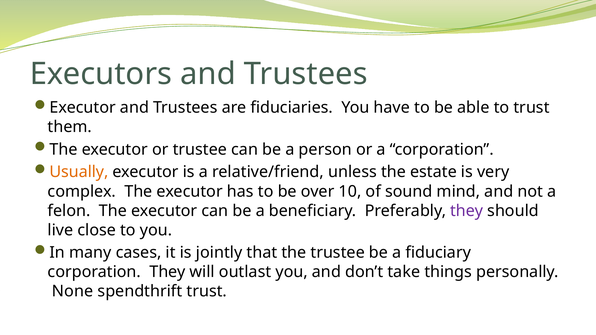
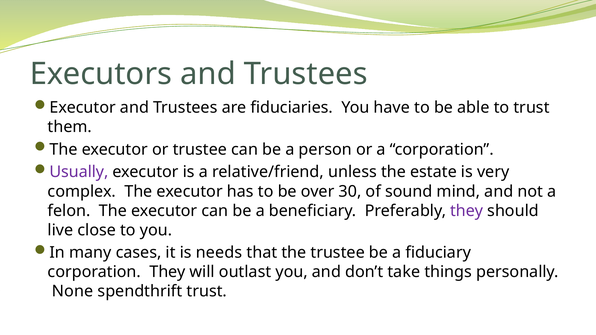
Usually colour: orange -> purple (79, 172)
10: 10 -> 30 (350, 191)
jointly: jointly -> needs (219, 253)
